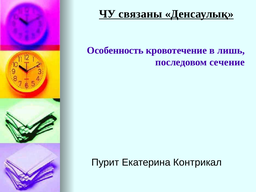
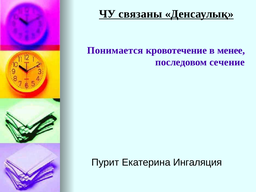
Особенность: Особенность -> Понимается (115, 50)
лишь: лишь -> менее (231, 50)
Контрикал: Контрикал -> Ингаляция (197, 162)
